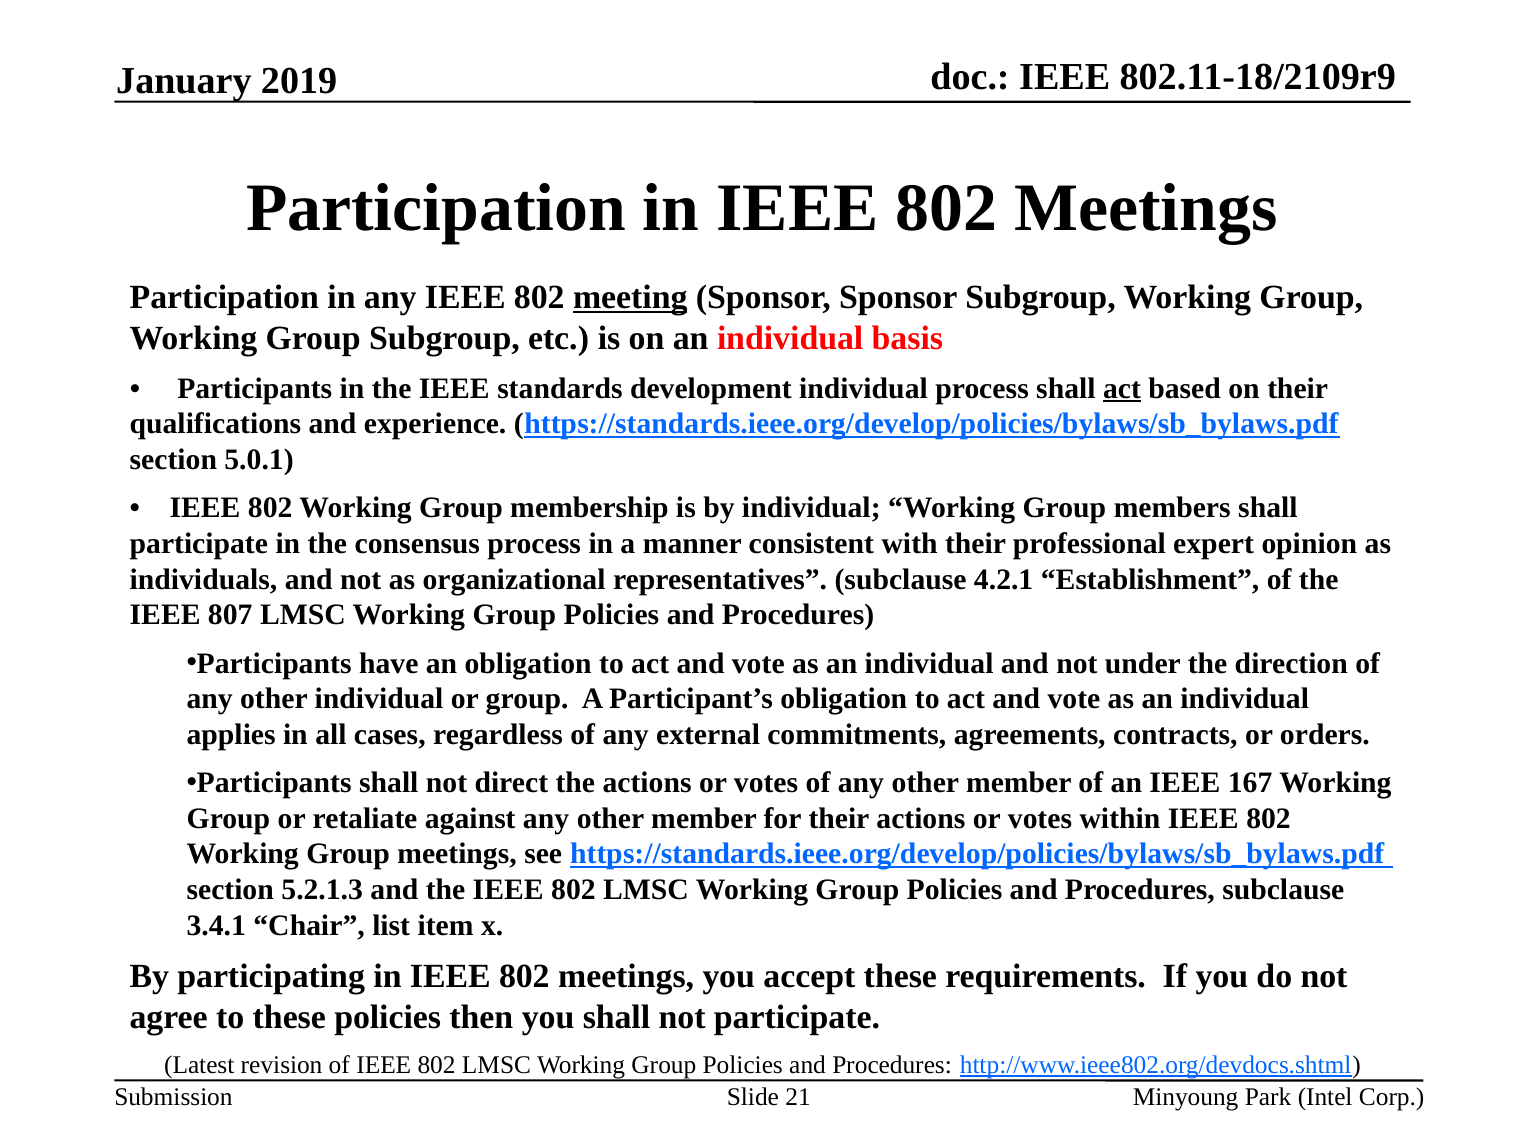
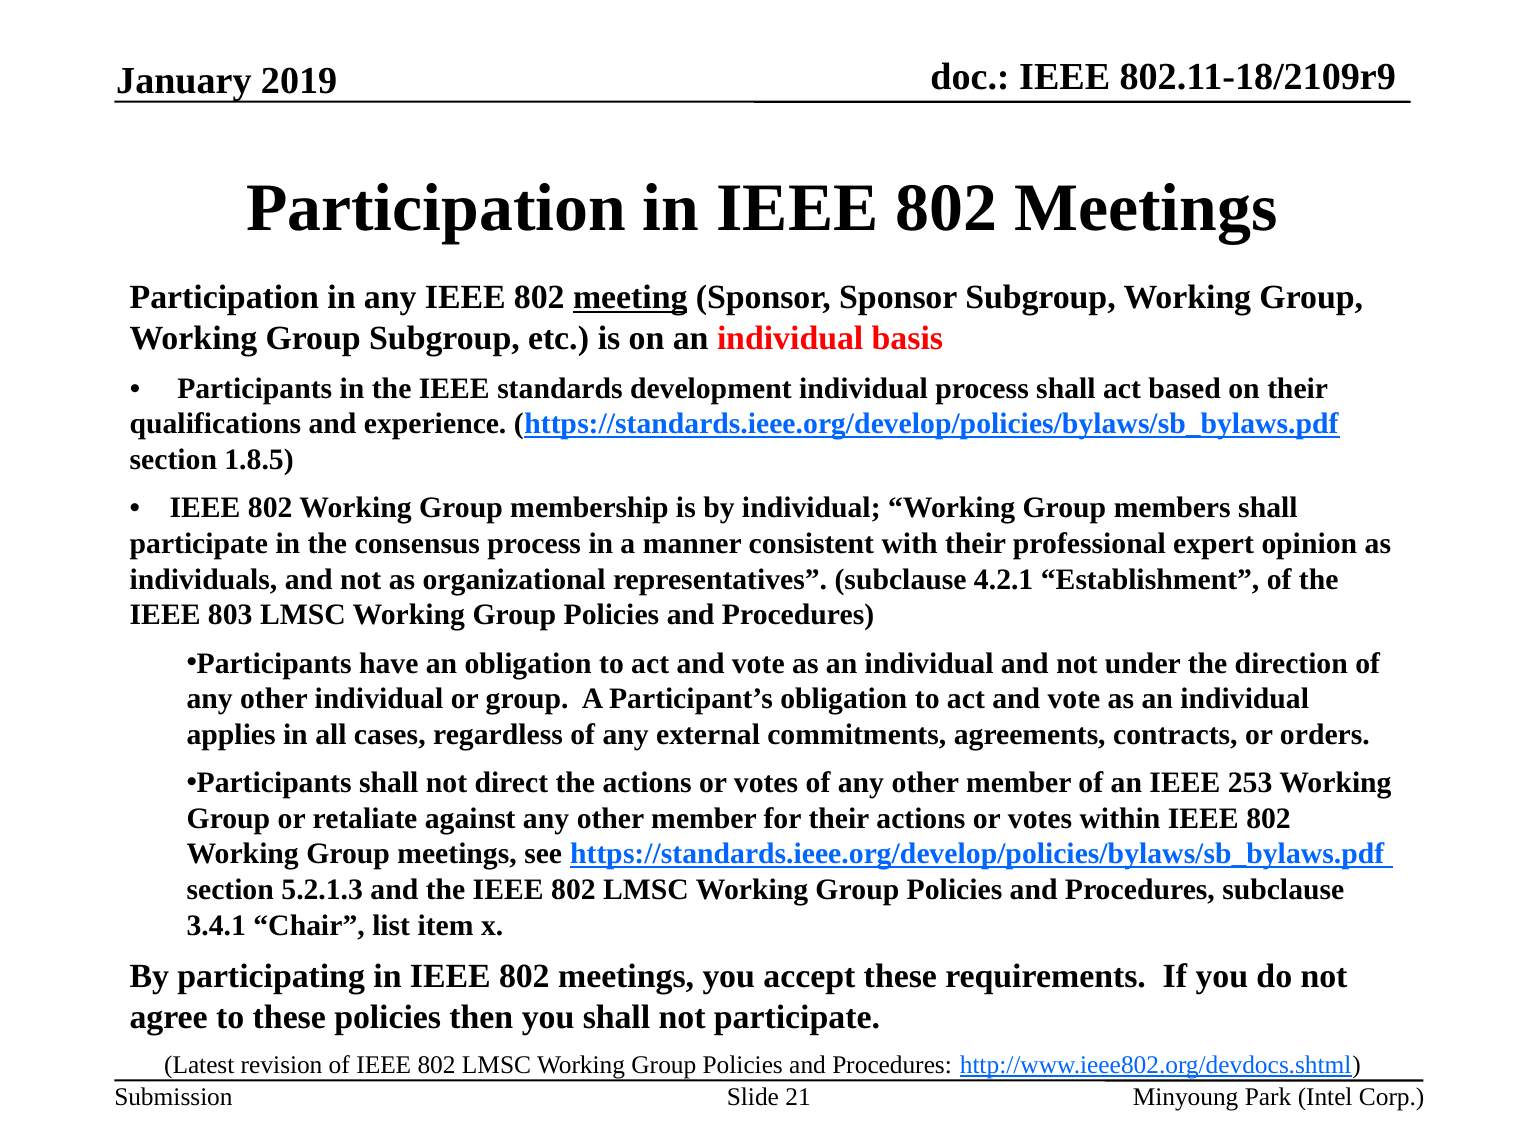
act underline: present -> none (1122, 388)
5.0.1: 5.0.1 -> 1.8.5 (259, 460)
807: 807 -> 803 (230, 615)
167: 167 -> 253 (1250, 783)
